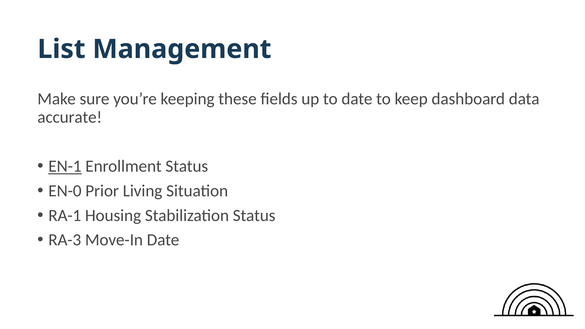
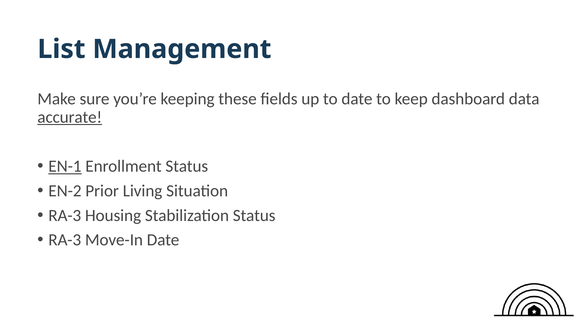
accurate underline: none -> present (70, 117)
EN-0: EN-0 -> EN-2 (65, 191)
RA-1: RA-1 -> RA-3 (65, 215)
